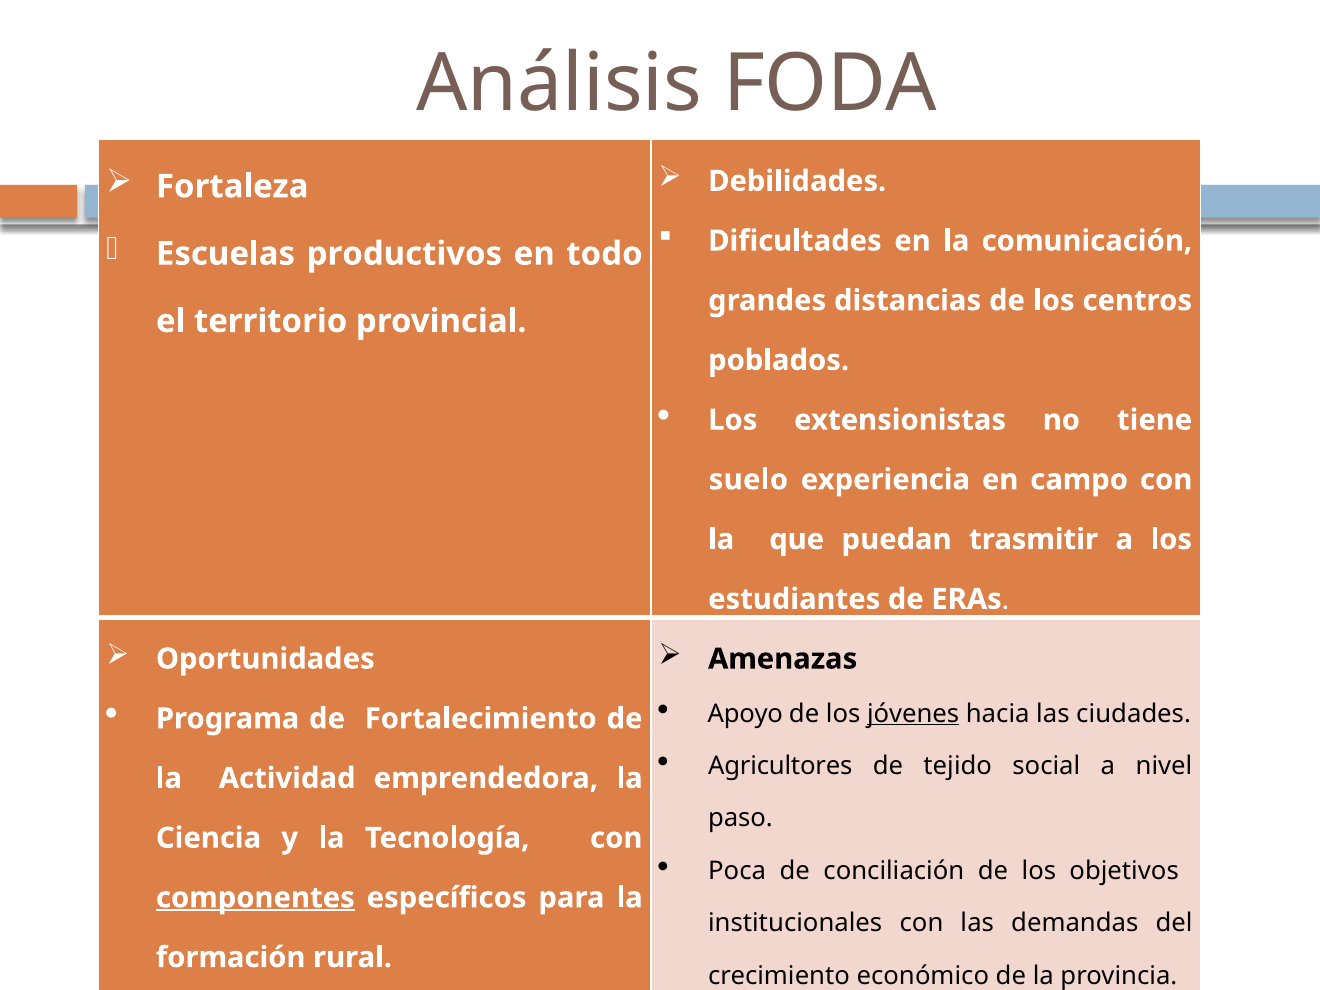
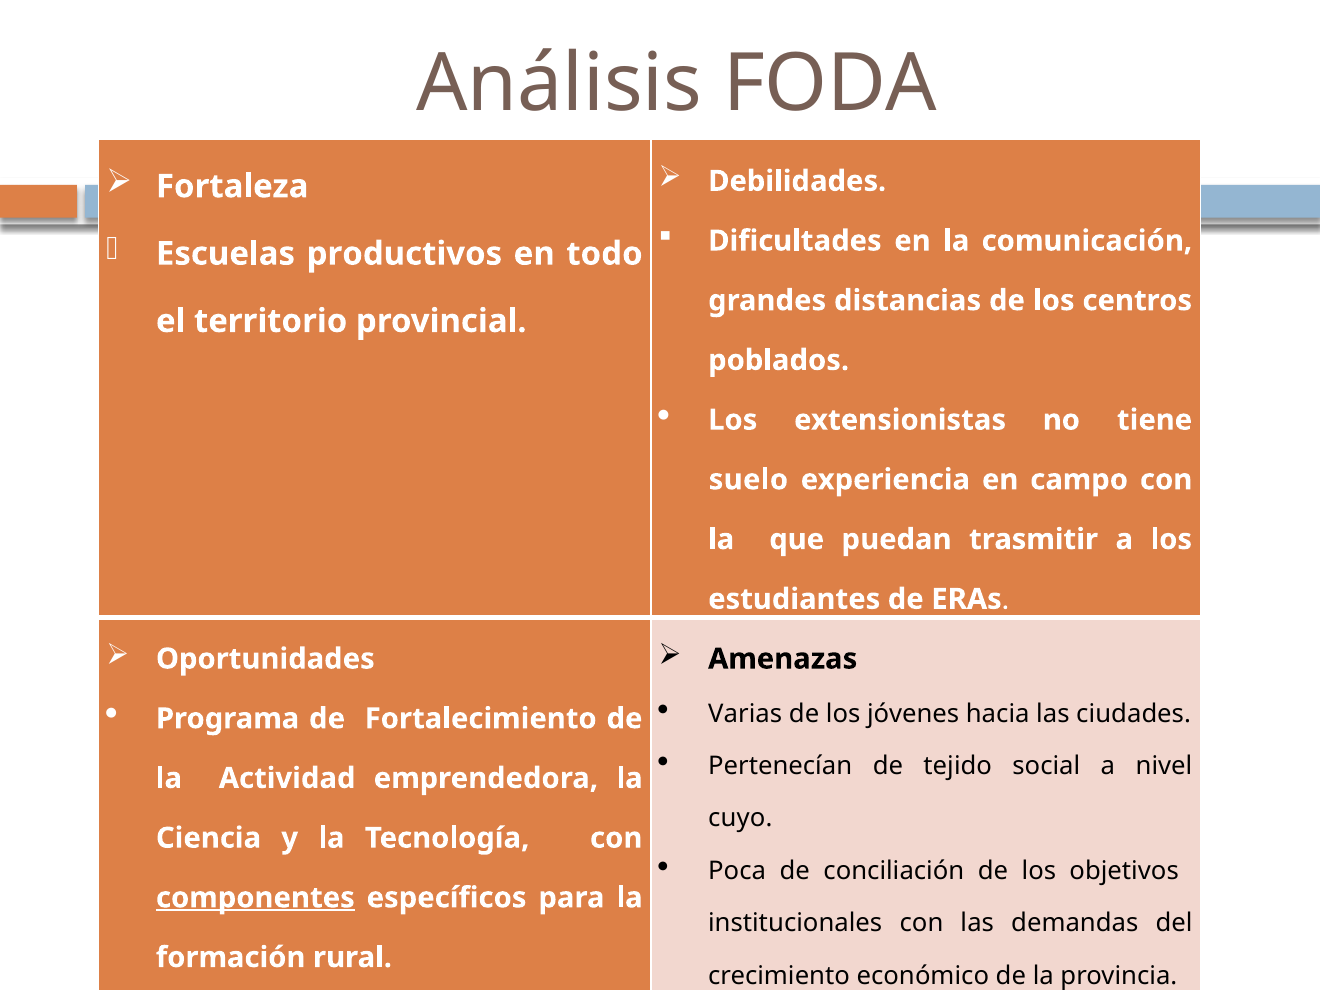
Apoyo: Apoyo -> Varias (745, 714)
jóvenes underline: present -> none (913, 714)
Agricultores: Agricultores -> Pertenecían (780, 766)
paso: paso -> cuyo (740, 819)
